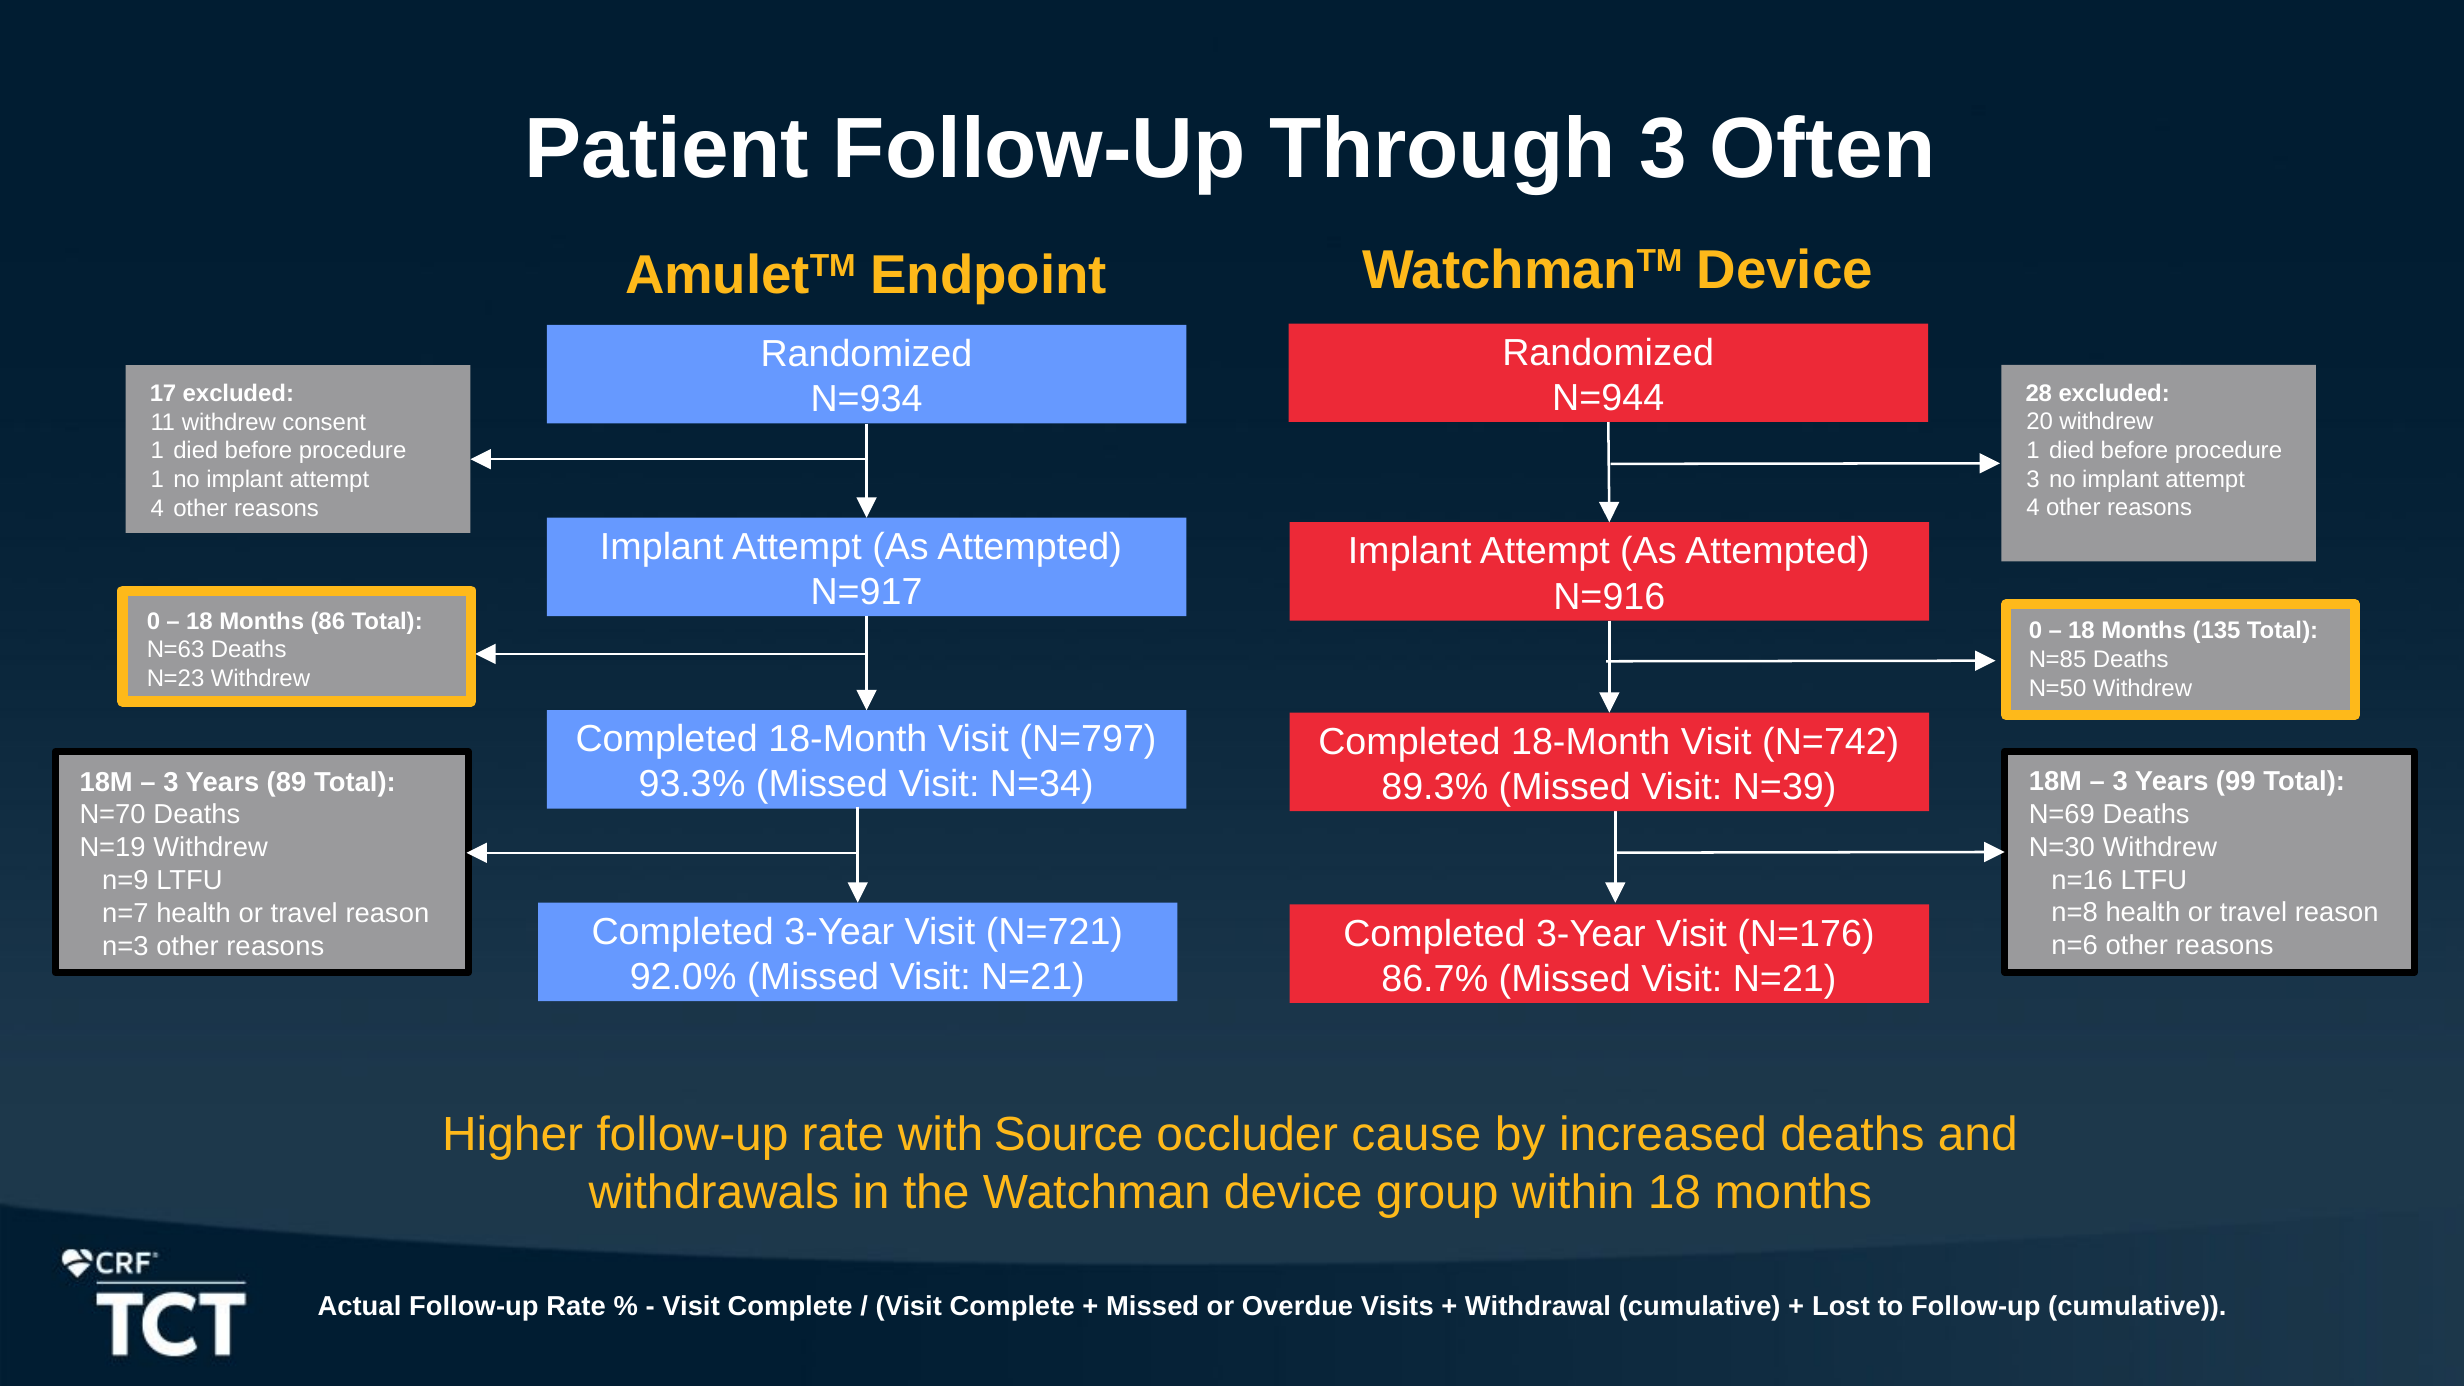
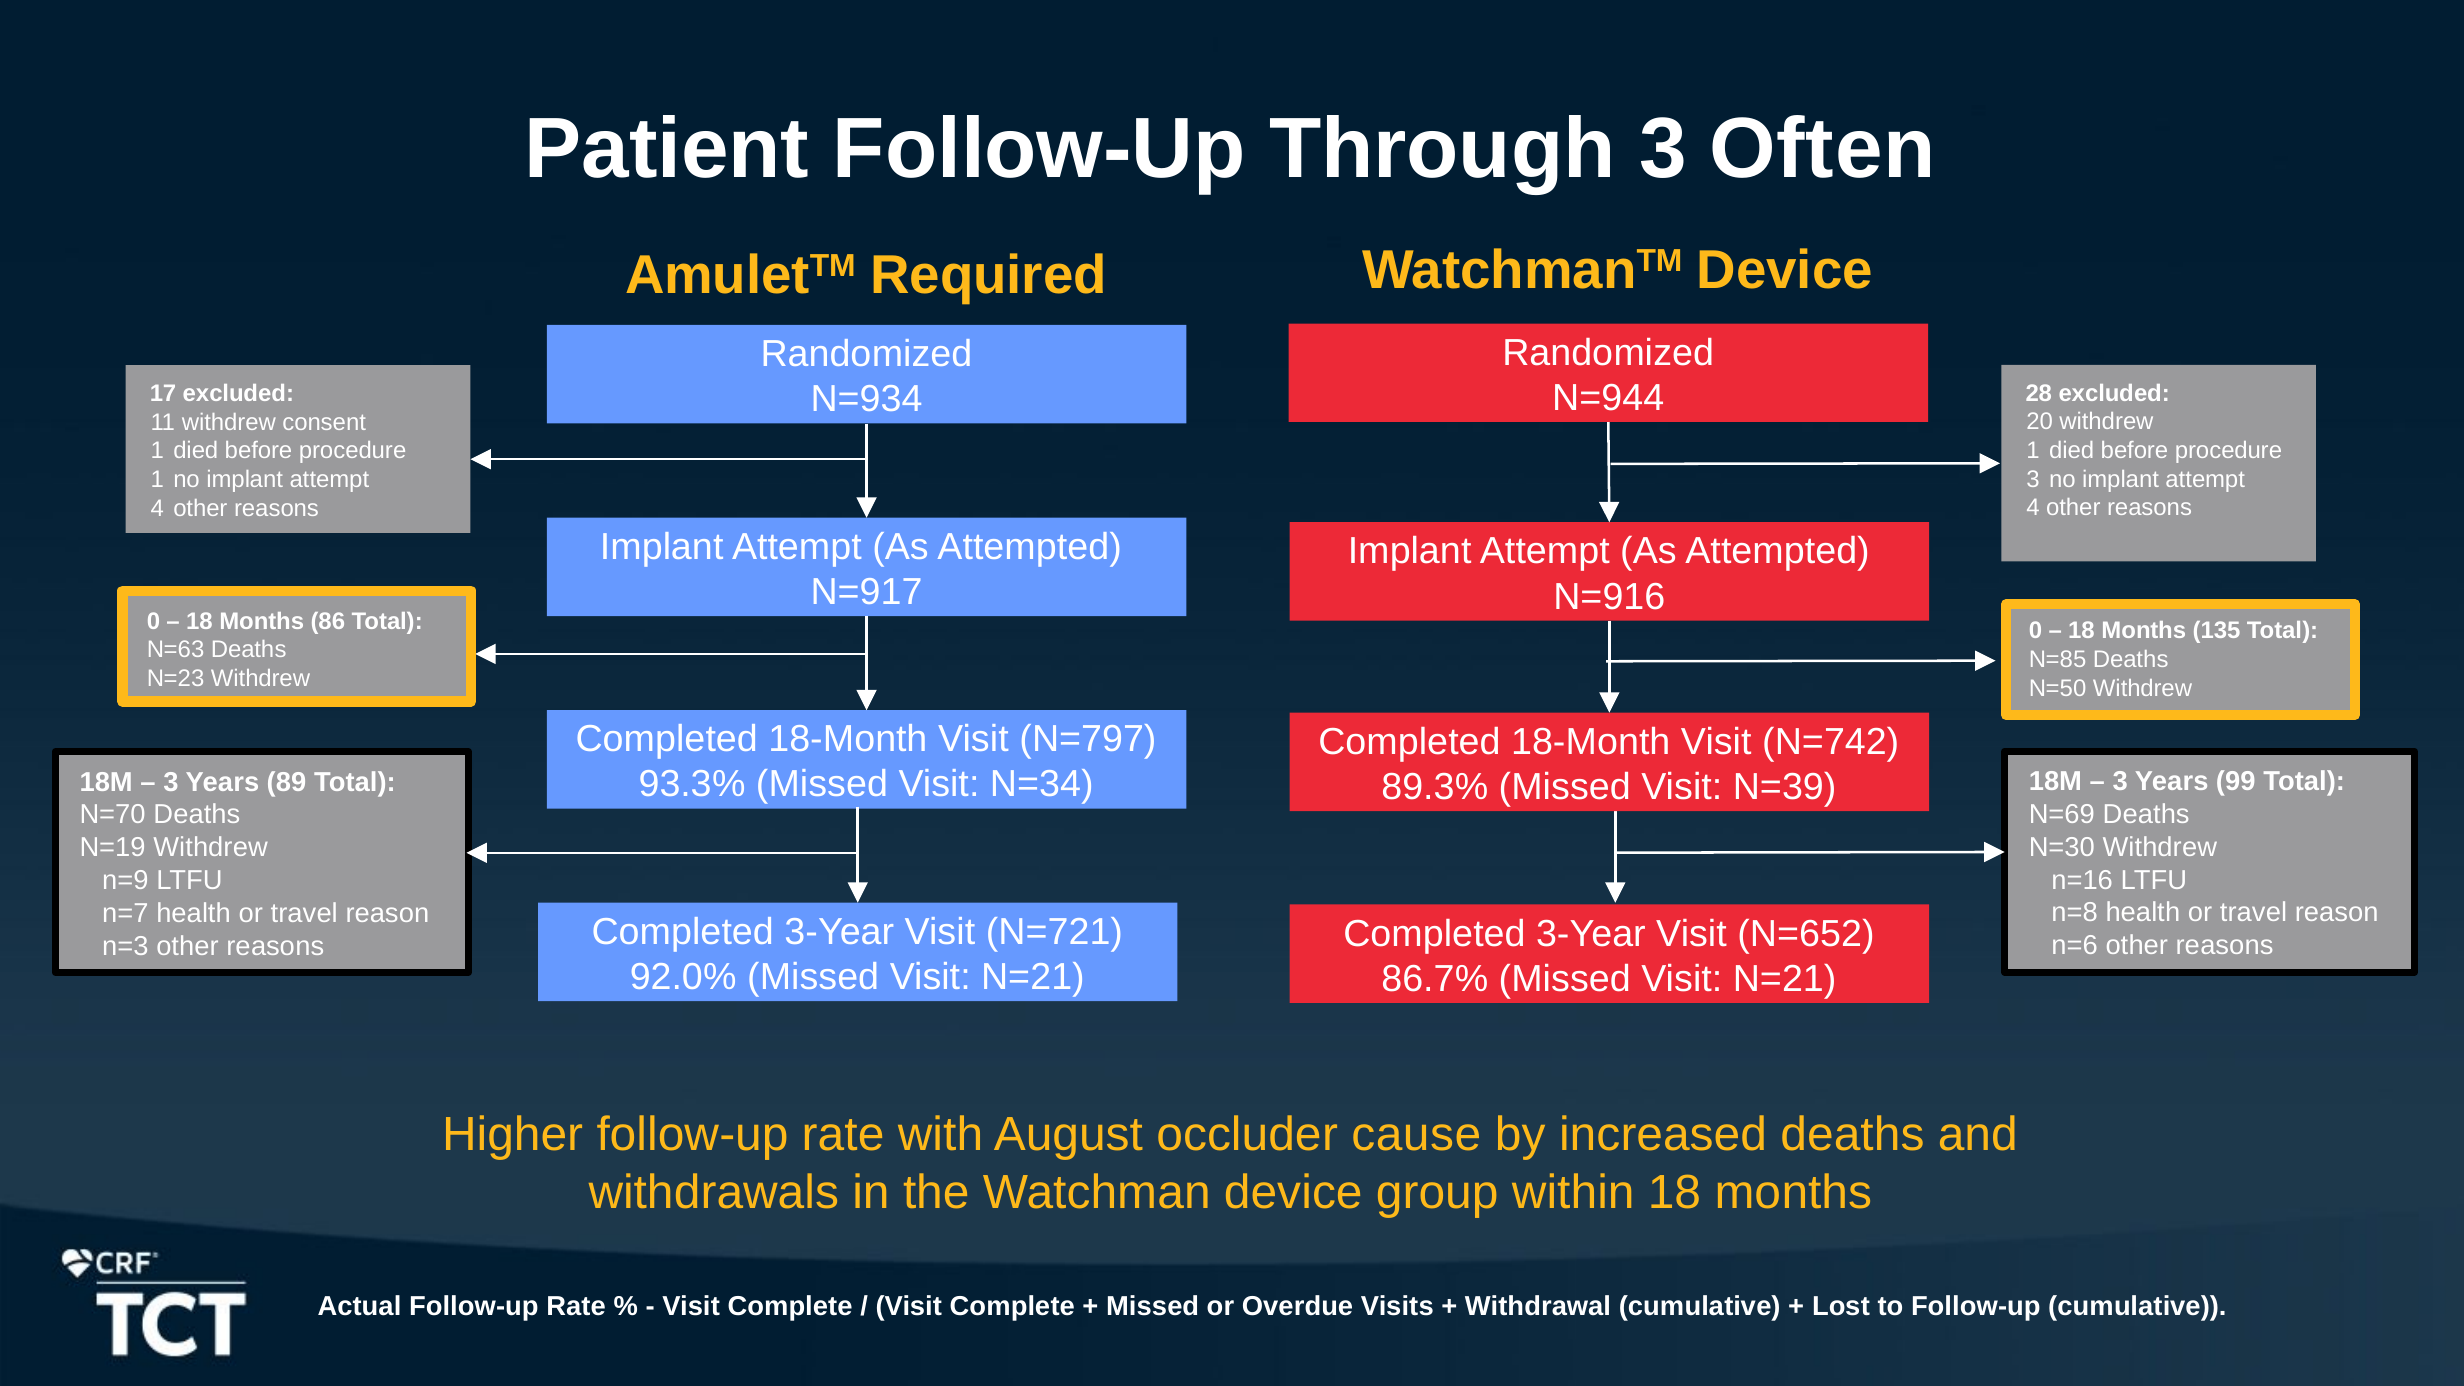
Endpoint: Endpoint -> Required (989, 275)
N=176: N=176 -> N=652 (1806, 934)
Source: Source -> August (1068, 1135)
